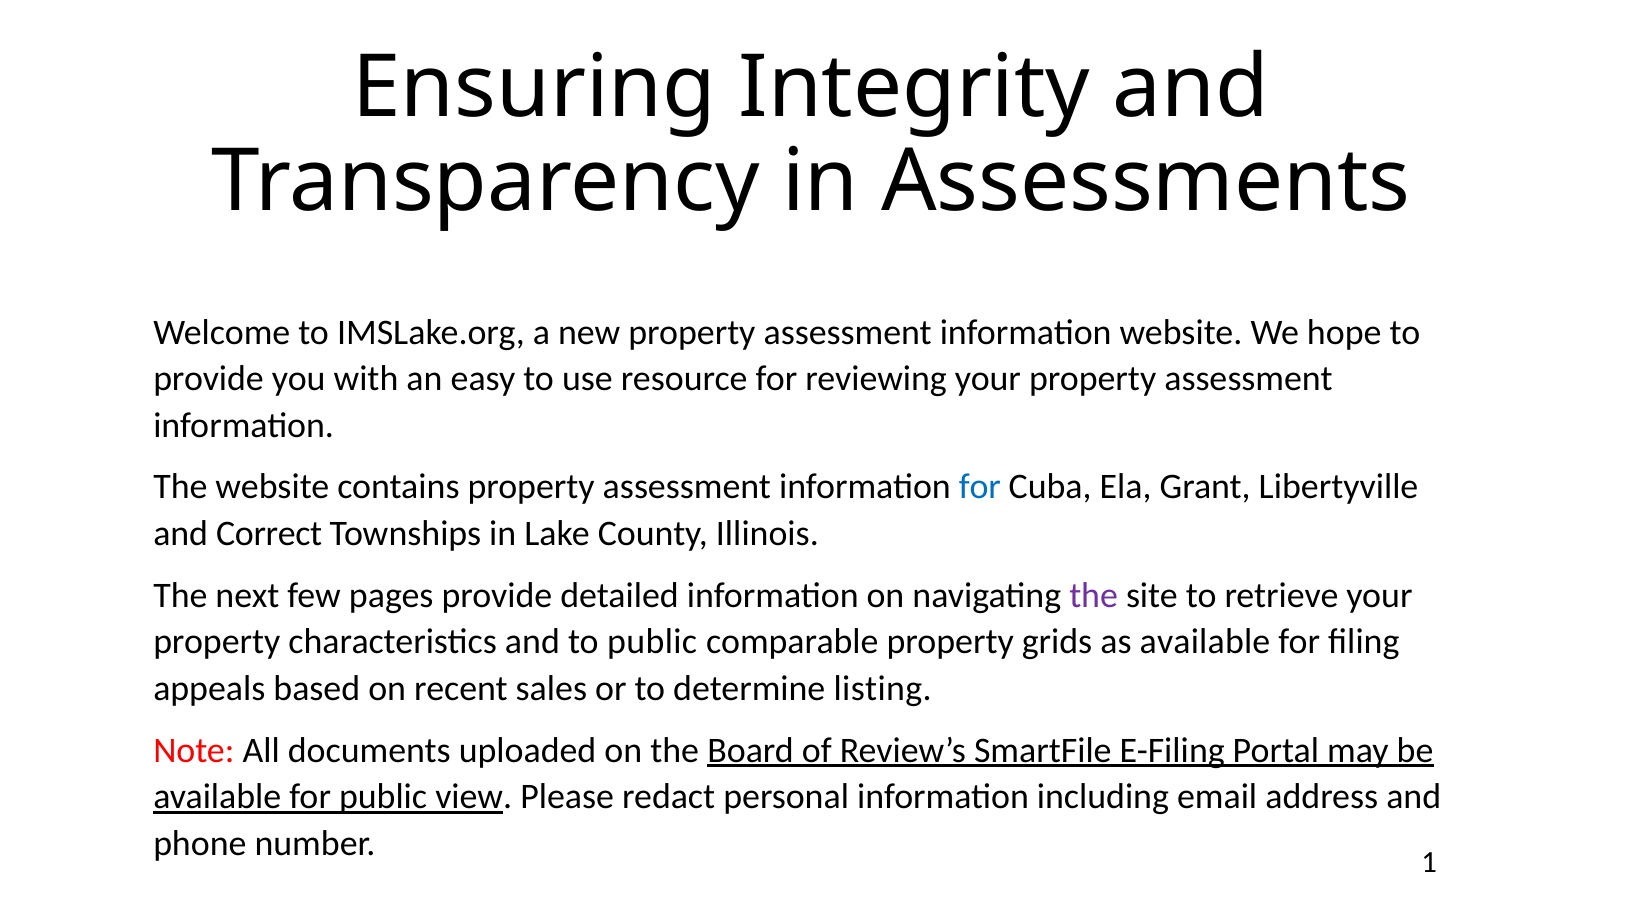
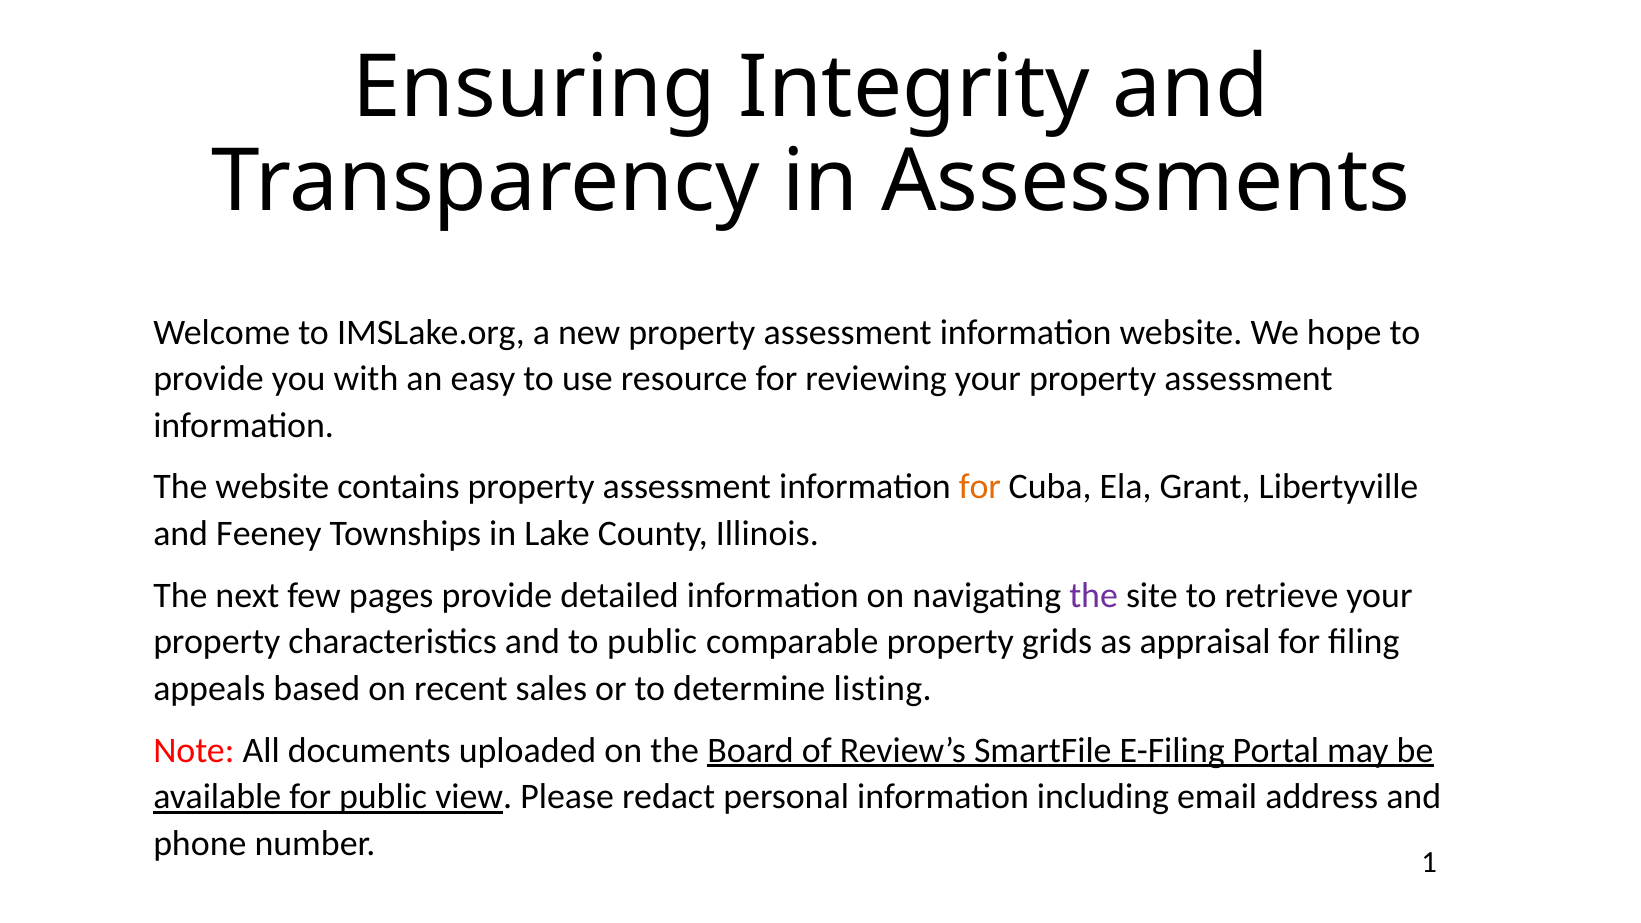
for colour: blue -> orange (980, 487)
Correct: Correct -> Feeney (269, 534)
as available: available -> appraisal (1205, 642)
